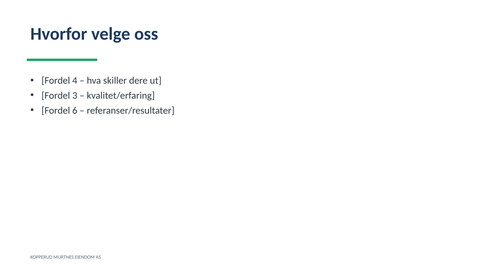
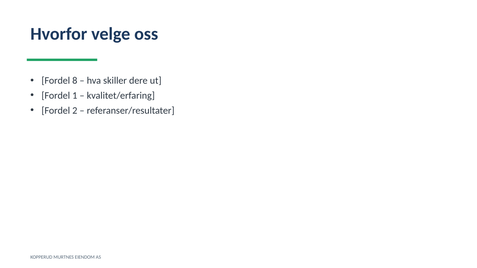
4: 4 -> 8 (75, 81)
3: 3 -> 1 (75, 96)
6: 6 -> 2 (75, 111)
